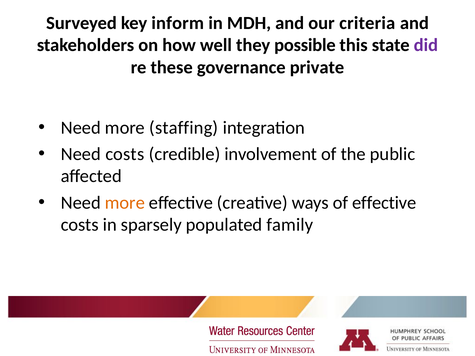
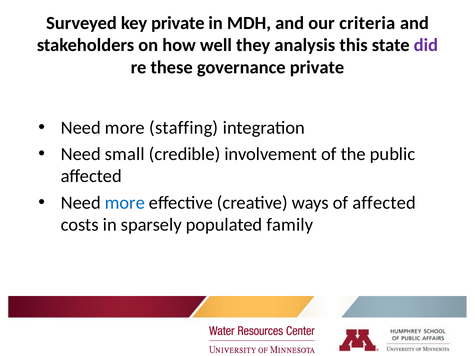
key inform: inform -> private (178, 23)
possible: possible -> analysis (305, 45)
Need costs: costs -> small (125, 154)
more colour: orange -> blue (125, 203)
of effective: effective -> affected (384, 203)
